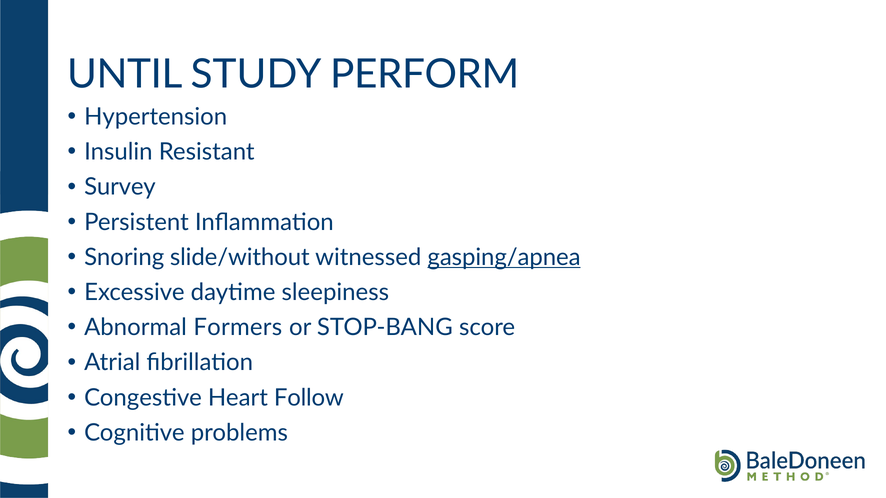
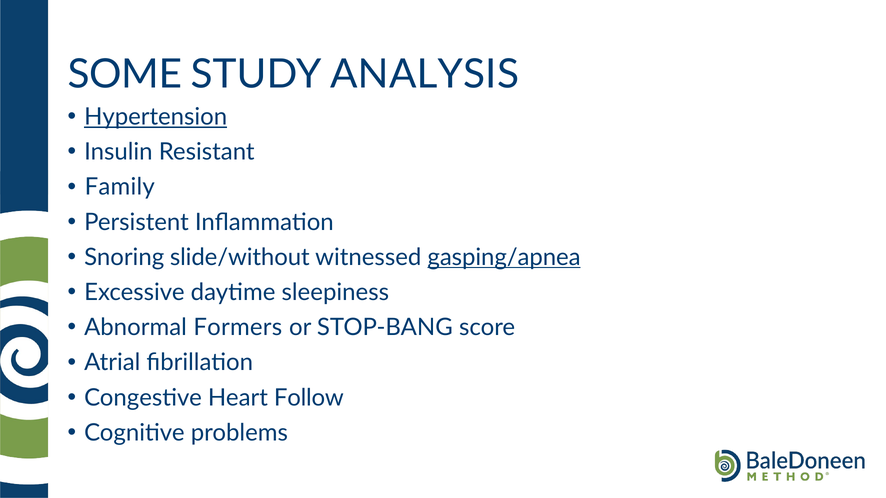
UNTIL: UNTIL -> SOME (125, 74)
PERFORM: PERFORM -> ANALYSIS (425, 74)
Hypertension underline: none -> present (156, 117)
Survey: Survey -> Family (120, 187)
